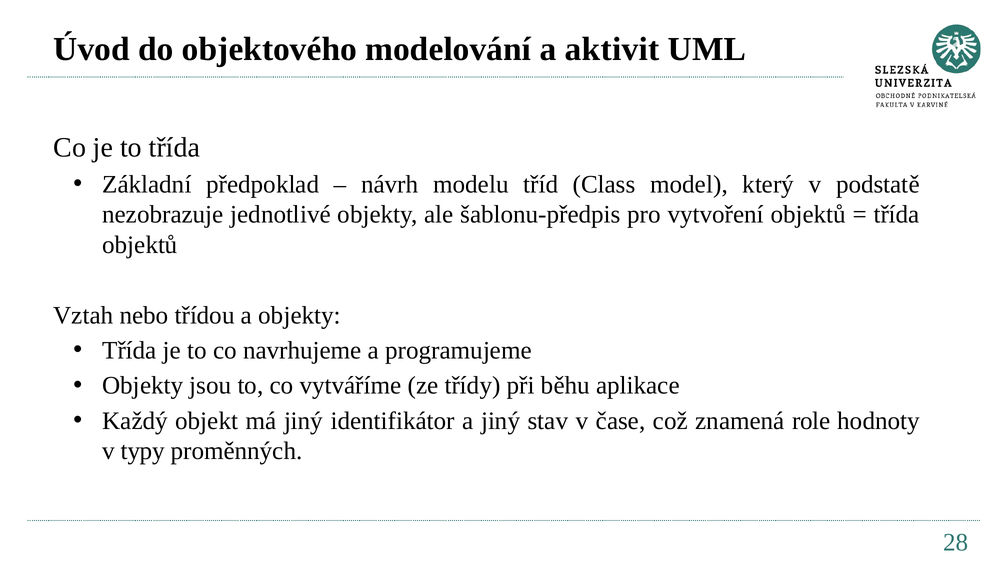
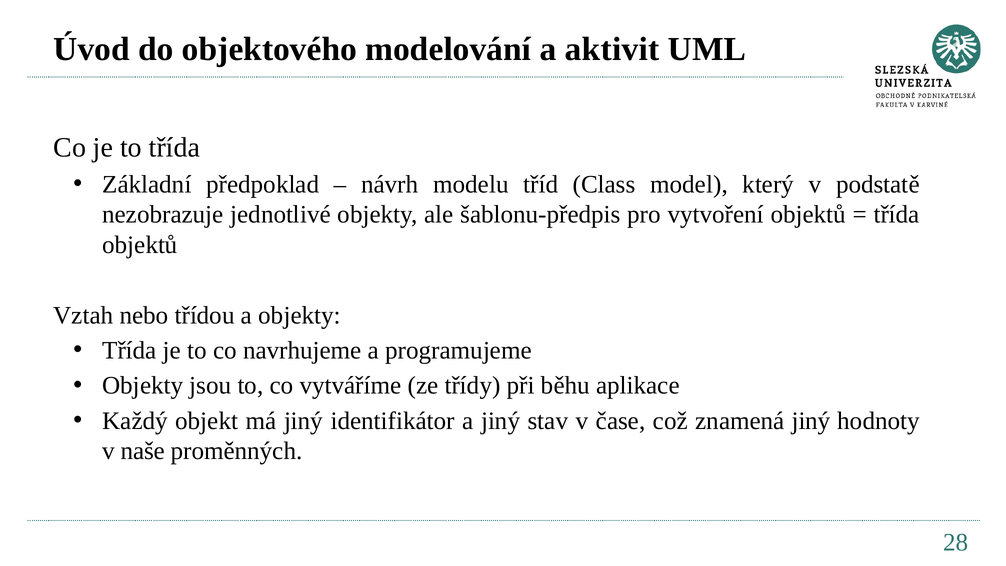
znamená role: role -> jiný (811, 421)
typy: typy -> naše (143, 451)
